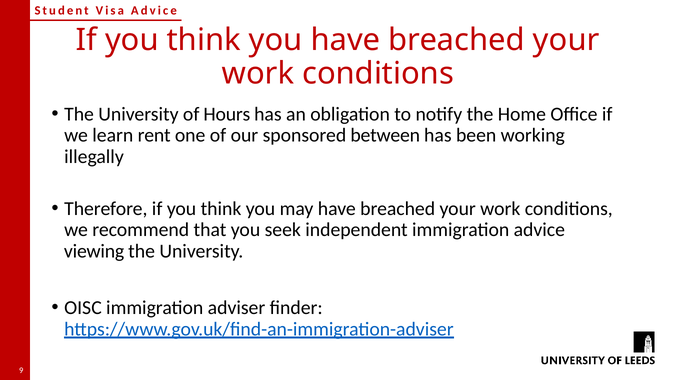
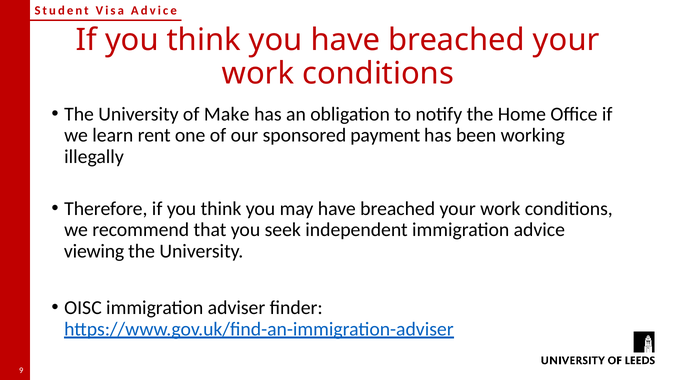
Hours: Hours -> Make (227, 114)
between: between -> payment (385, 136)
